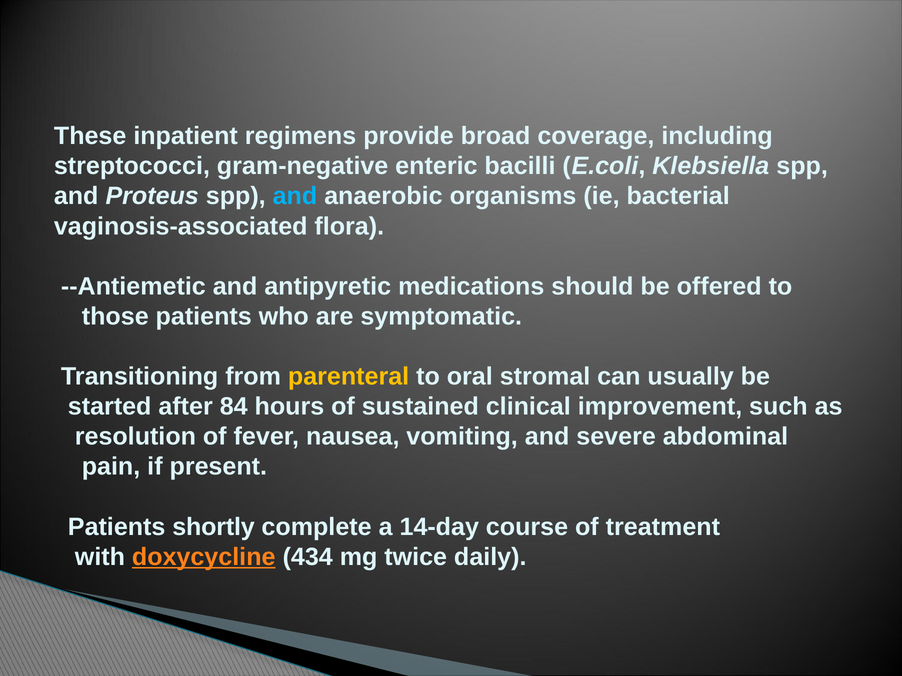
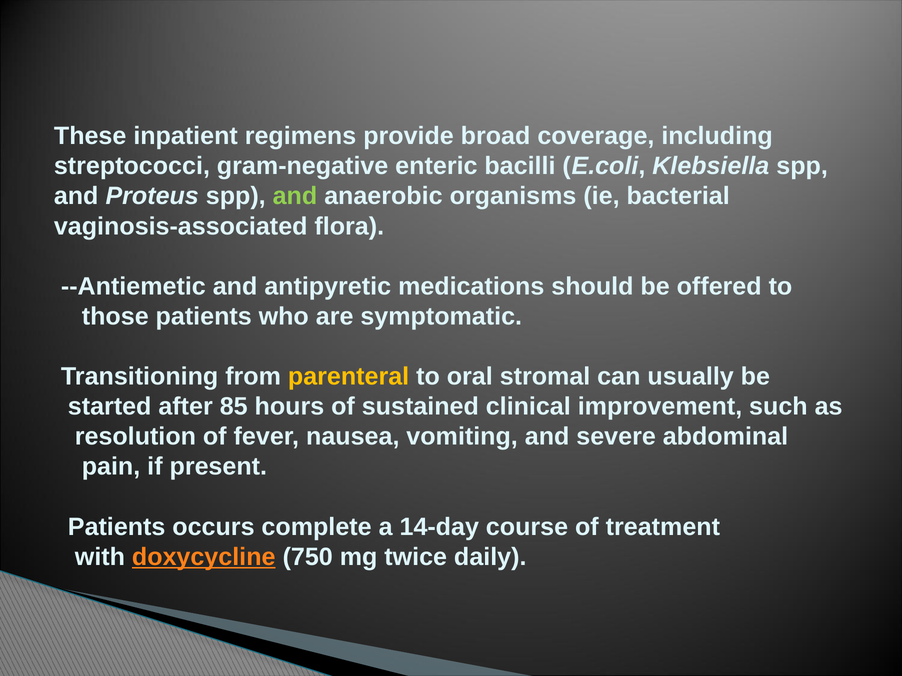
and colour: light blue -> light green (295, 196)
84: 84 -> 85 (234, 407)
shortly: shortly -> occurs (213, 527)
434: 434 -> 750 (308, 557)
